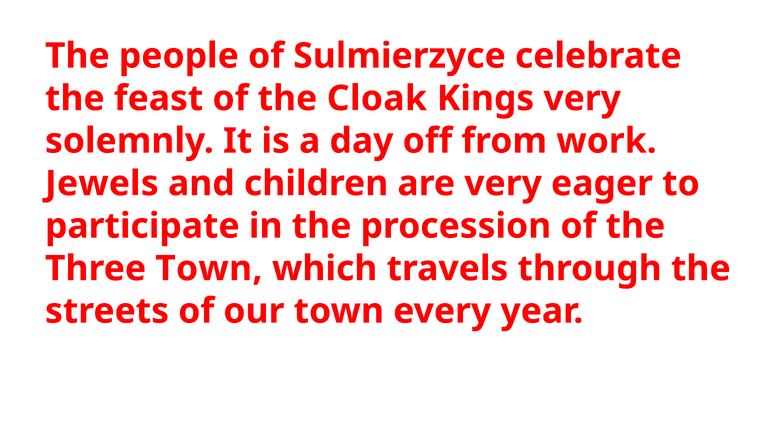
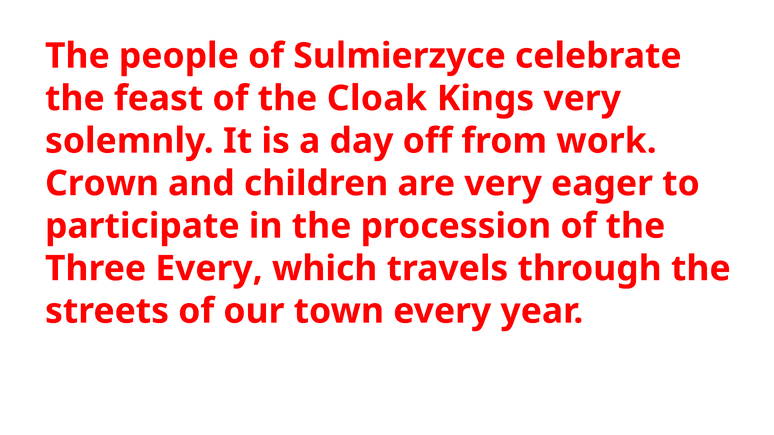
Jewels: Jewels -> Crown (102, 184)
Three Town: Town -> Every (209, 269)
